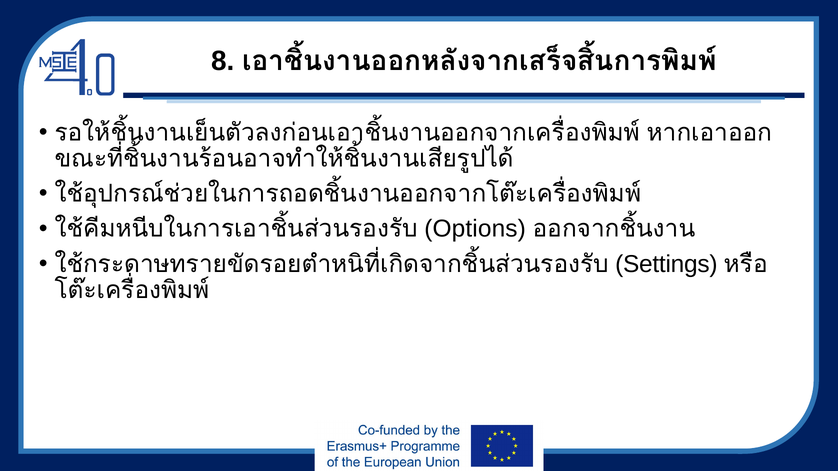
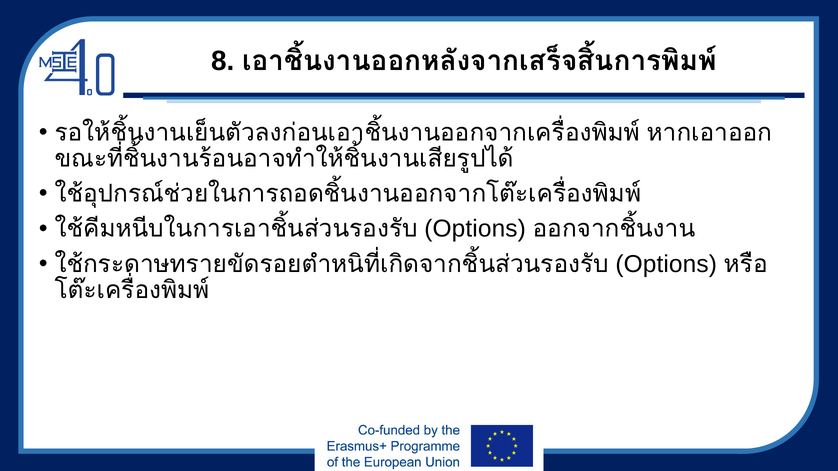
Settings: Settings -> Options (666, 264)
